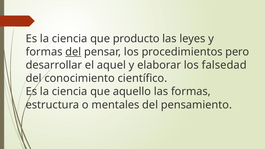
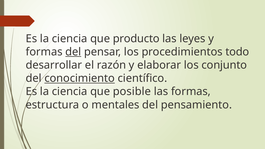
pero: pero -> todo (237, 52)
aquel: aquel -> razón (111, 65)
falsedad: falsedad -> conjunto (224, 65)
conocimiento underline: none -> present (80, 78)
aquello: aquello -> posible (132, 92)
